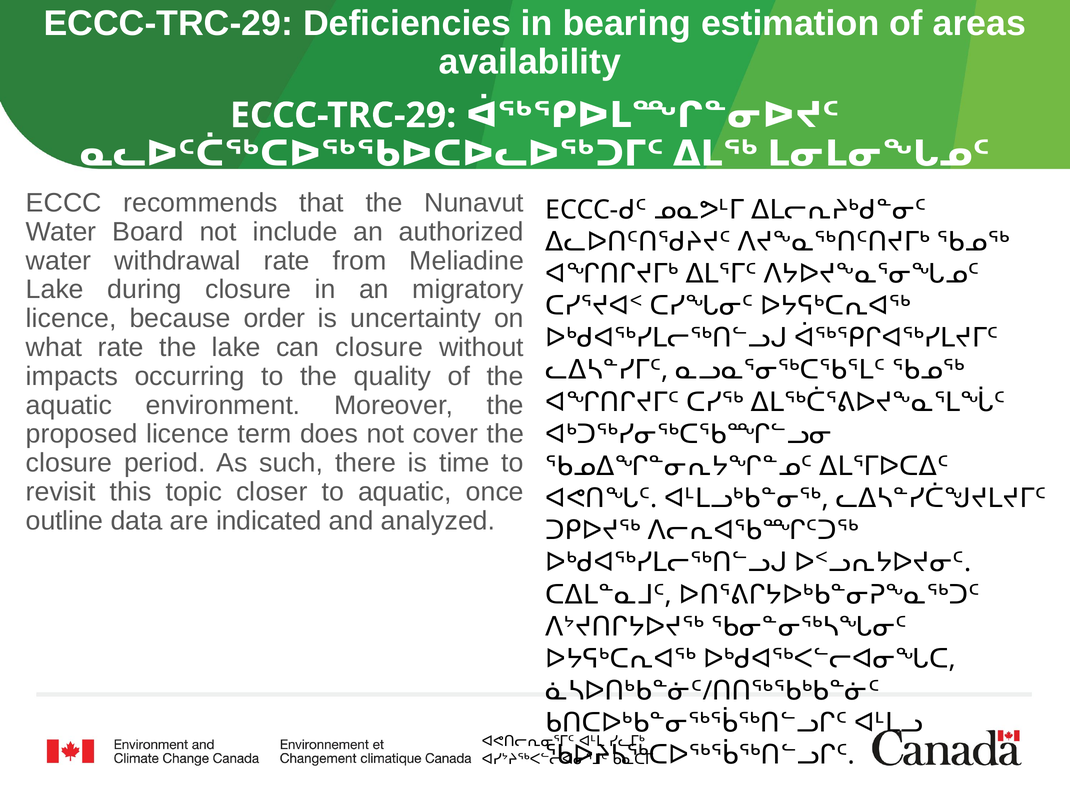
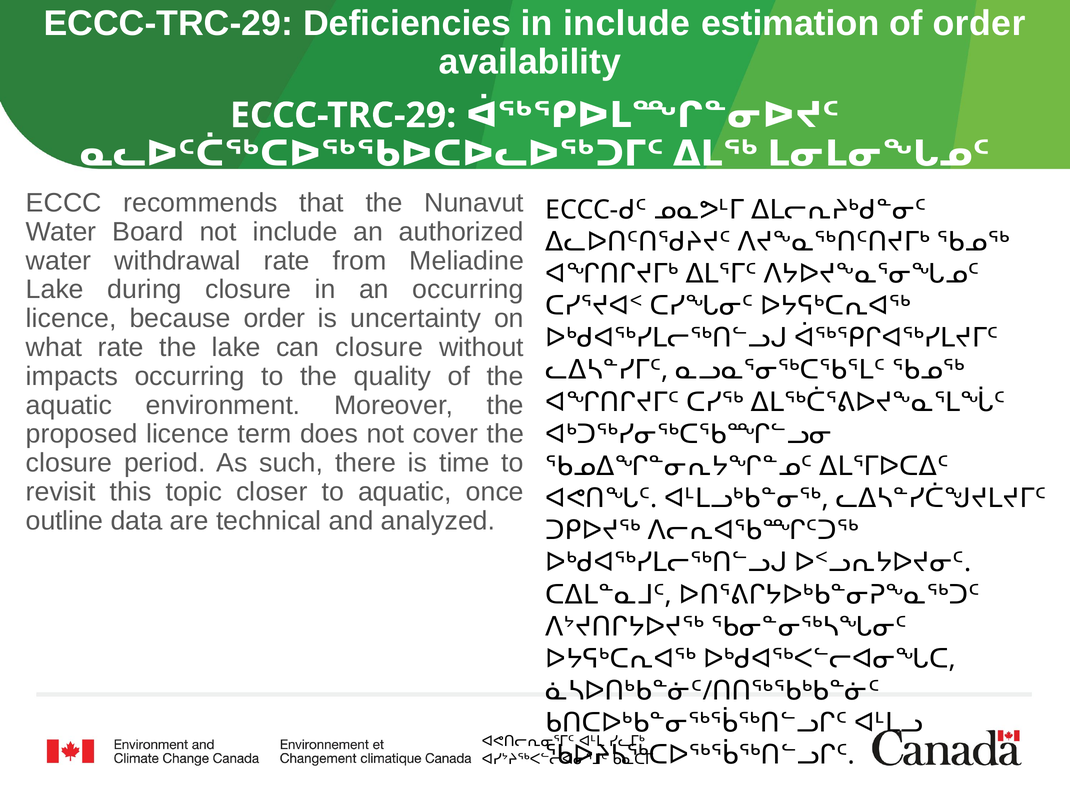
in bearing: bearing -> include (627, 23)
of areas: areas -> order (979, 23)
an migratory: migratory -> occurring (468, 290)
indicated: indicated -> technical (269, 521)
